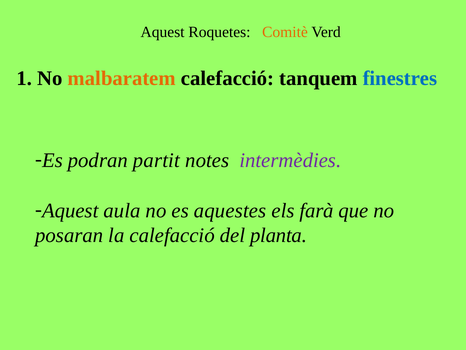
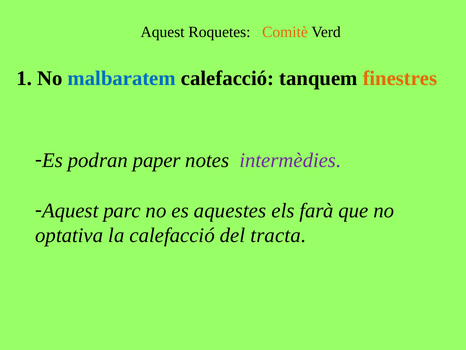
malbaratem colour: orange -> blue (122, 78)
finestres colour: blue -> orange (400, 78)
partit: partit -> paper (157, 160)
aula: aula -> parc (122, 210)
posaran: posaran -> optativa (69, 235)
planta: planta -> tracta (278, 235)
